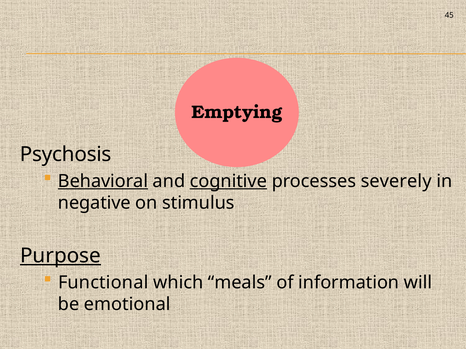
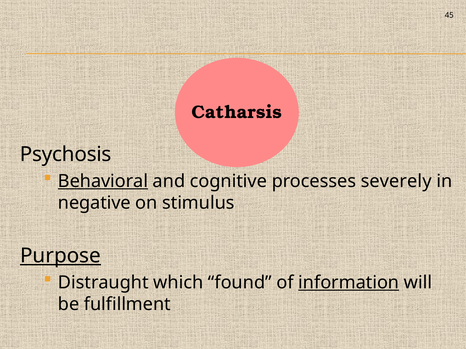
Emptying: Emptying -> Catharsis (237, 112)
cognitive underline: present -> none (228, 181)
Functional: Functional -> Distraught (103, 283)
meals: meals -> found (240, 283)
information underline: none -> present (349, 283)
emotional: emotional -> fulfillment (127, 304)
